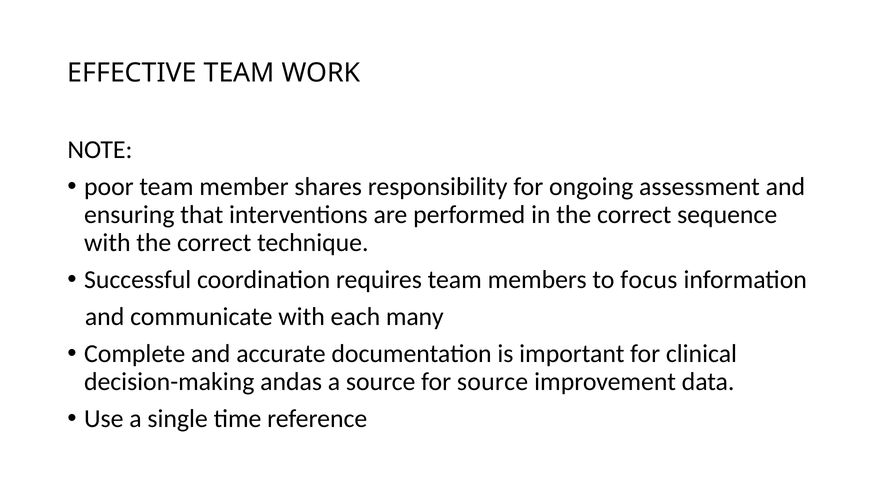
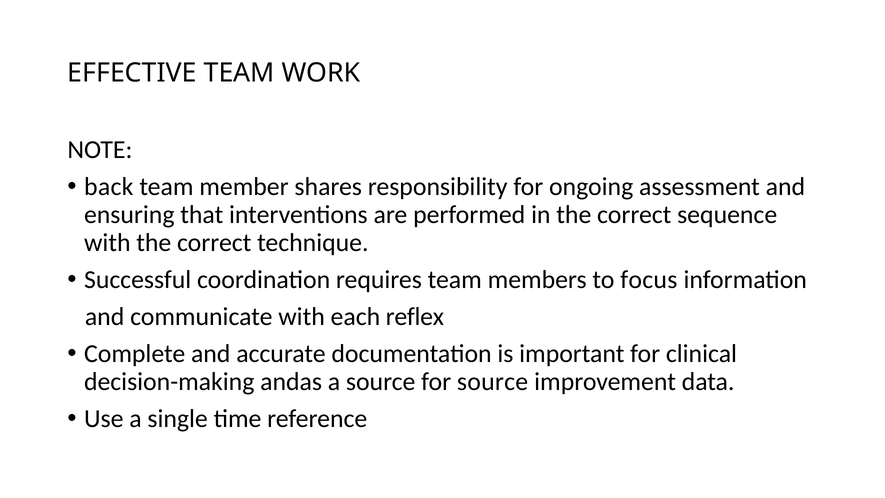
poor: poor -> back (109, 187)
many: many -> reflex (415, 317)
